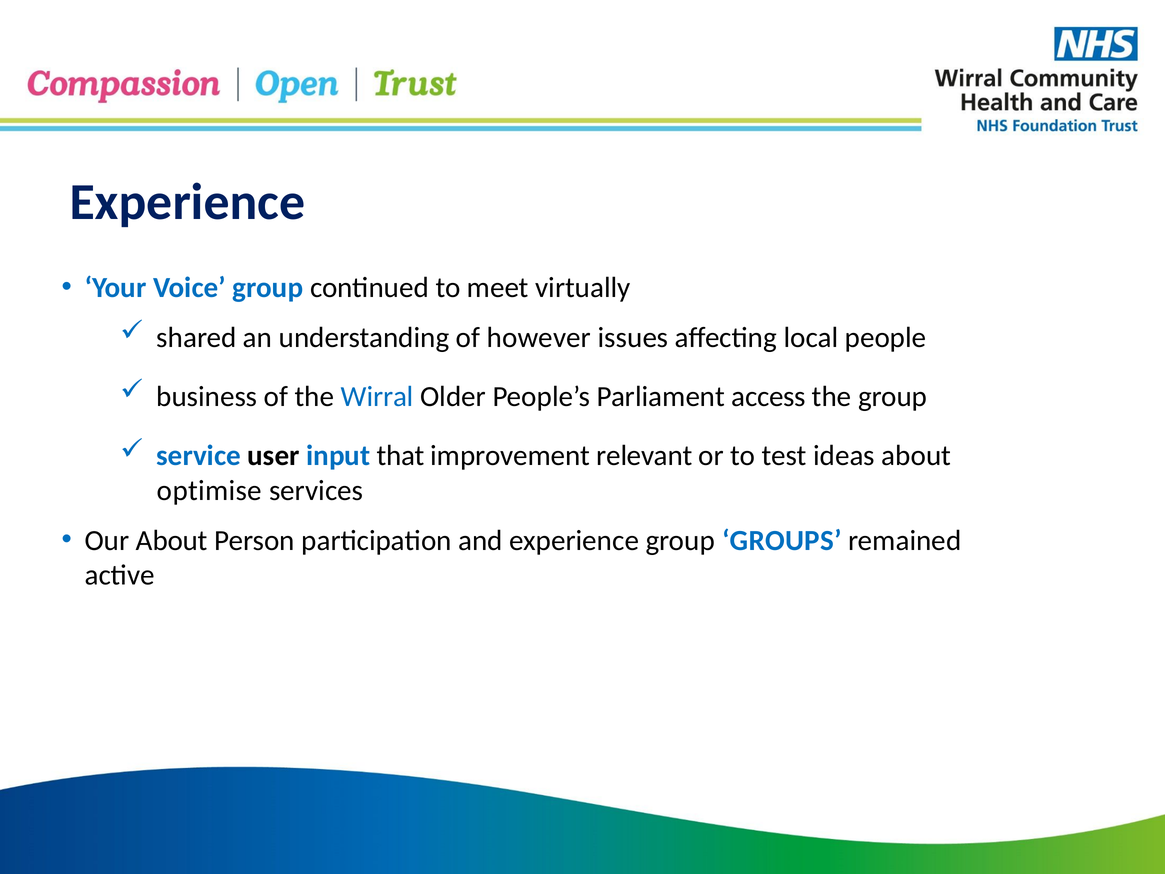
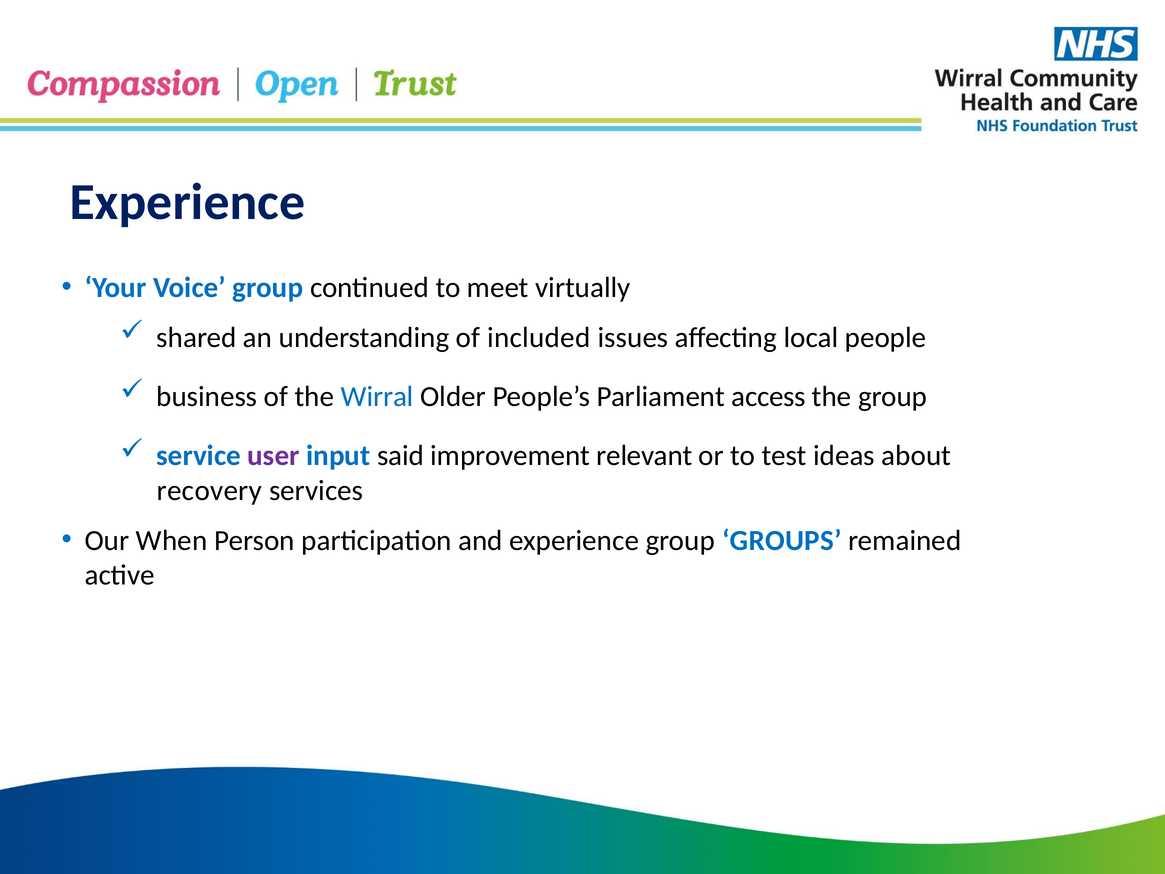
however: however -> included (539, 337)
user colour: black -> purple (273, 456)
that: that -> said (401, 456)
optimise: optimise -> recovery (209, 491)
Our About: About -> When (172, 540)
